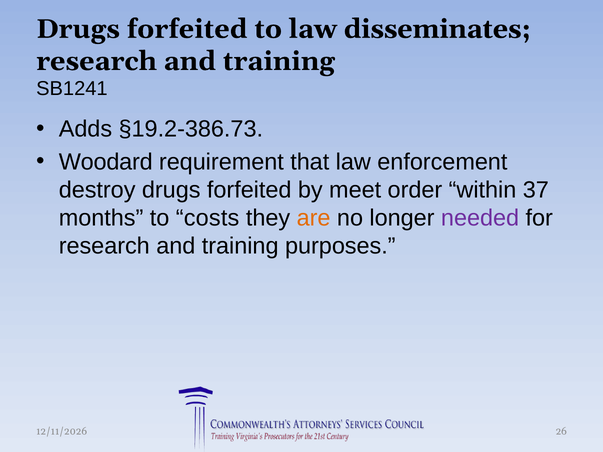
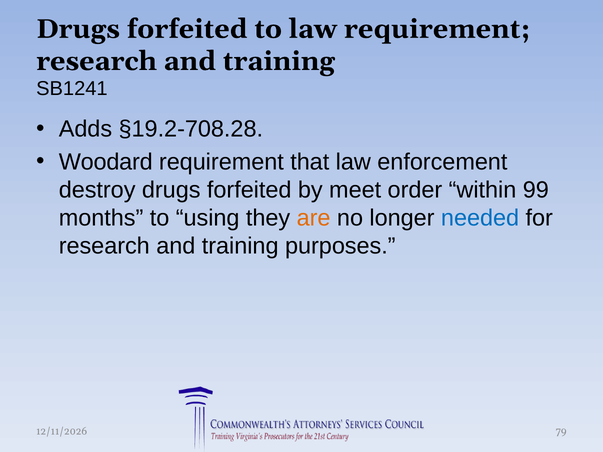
law disseminates: disseminates -> requirement (437, 29)
§19.2-386.73: §19.2-386.73 -> §19.2-708.28 (191, 129)
37: 37 -> 99 (536, 190)
costs: costs -> using (208, 218)
needed colour: purple -> blue (480, 218)
26: 26 -> 79 (561, 432)
